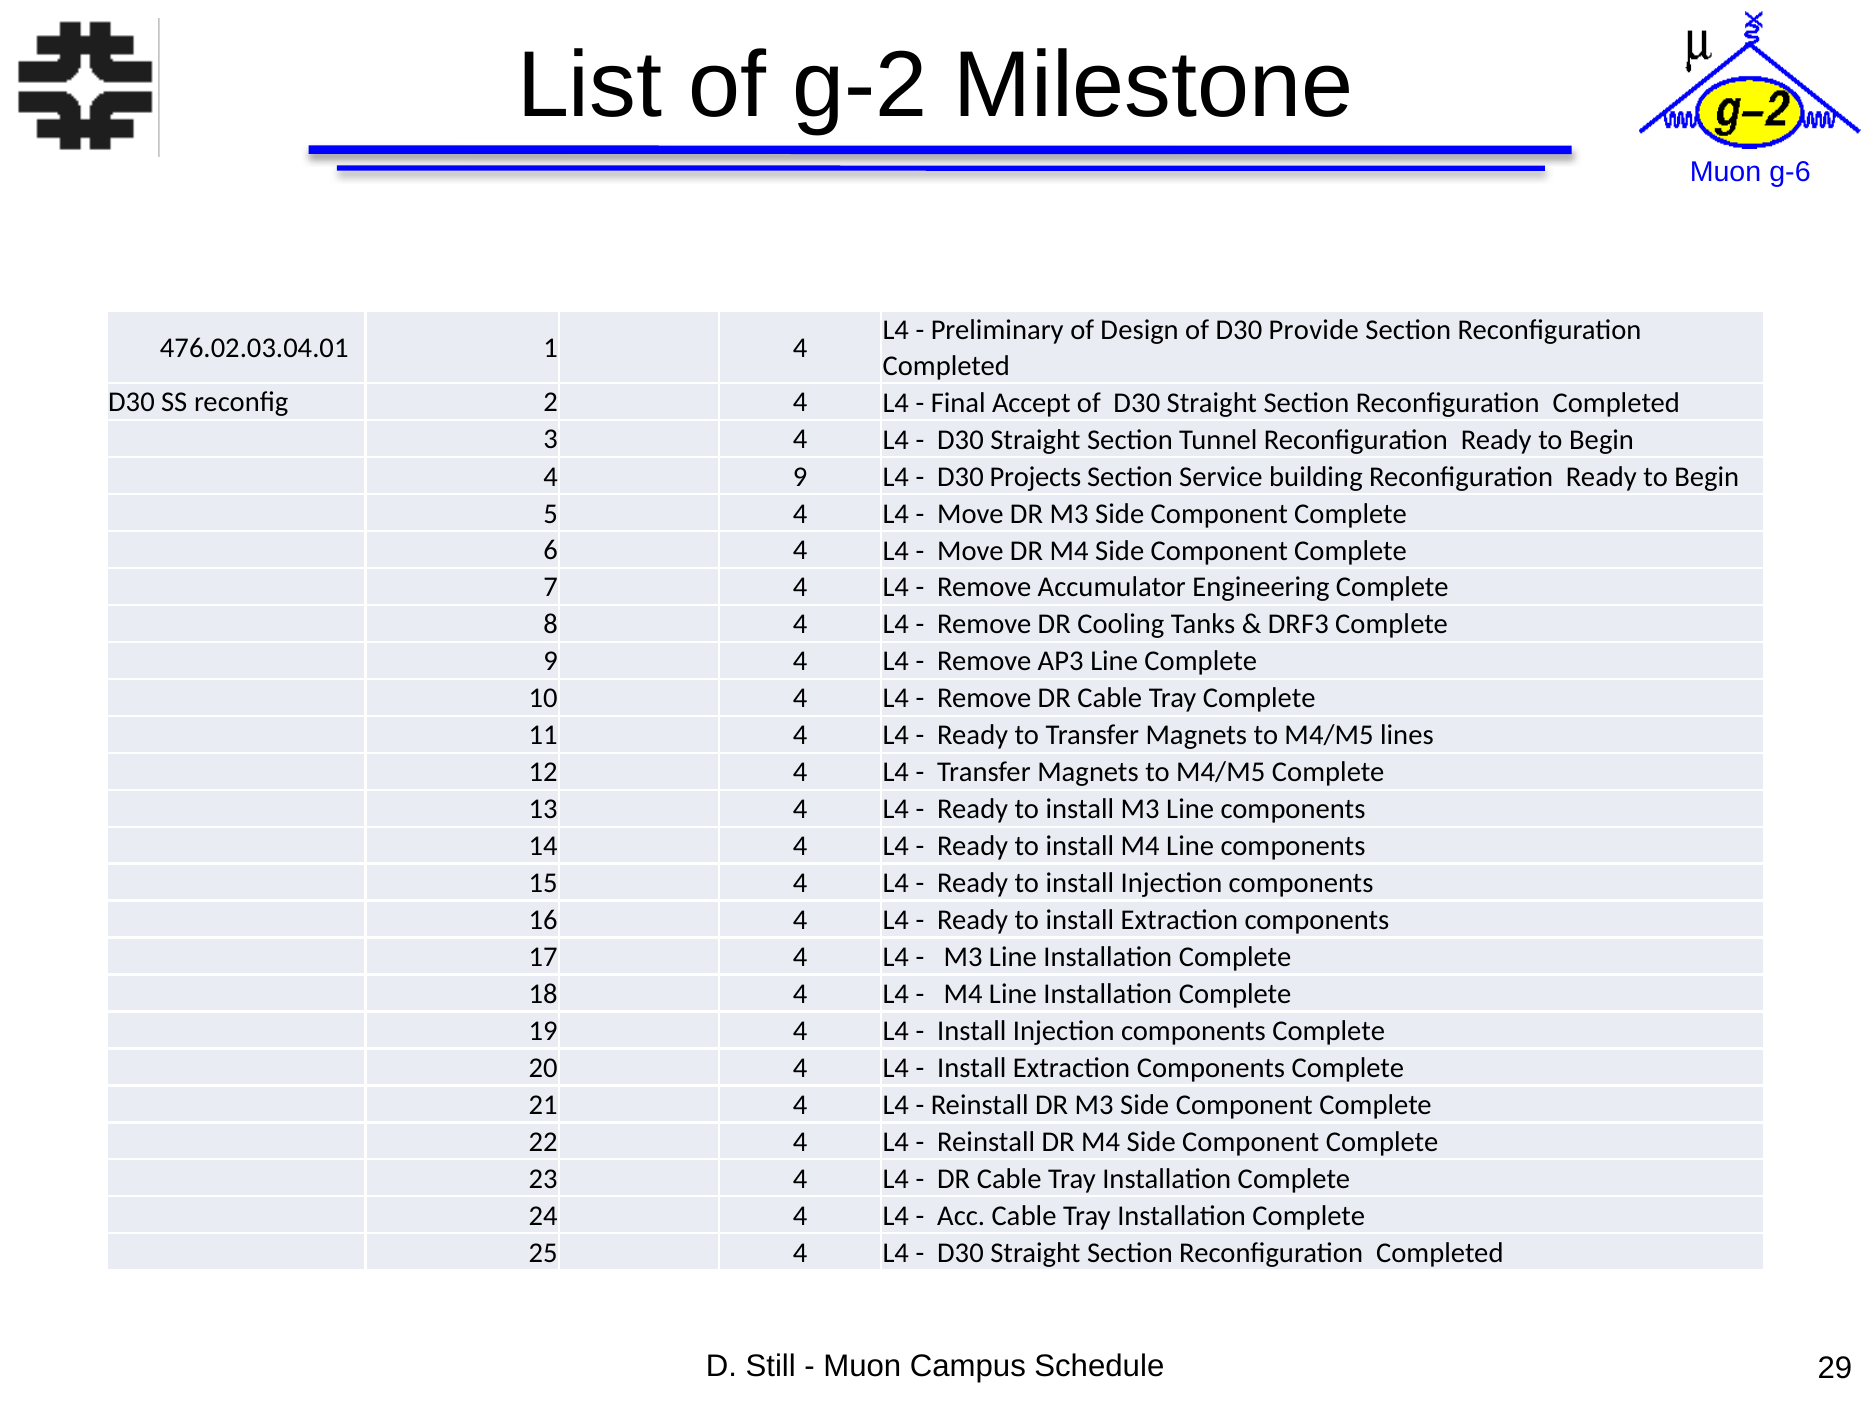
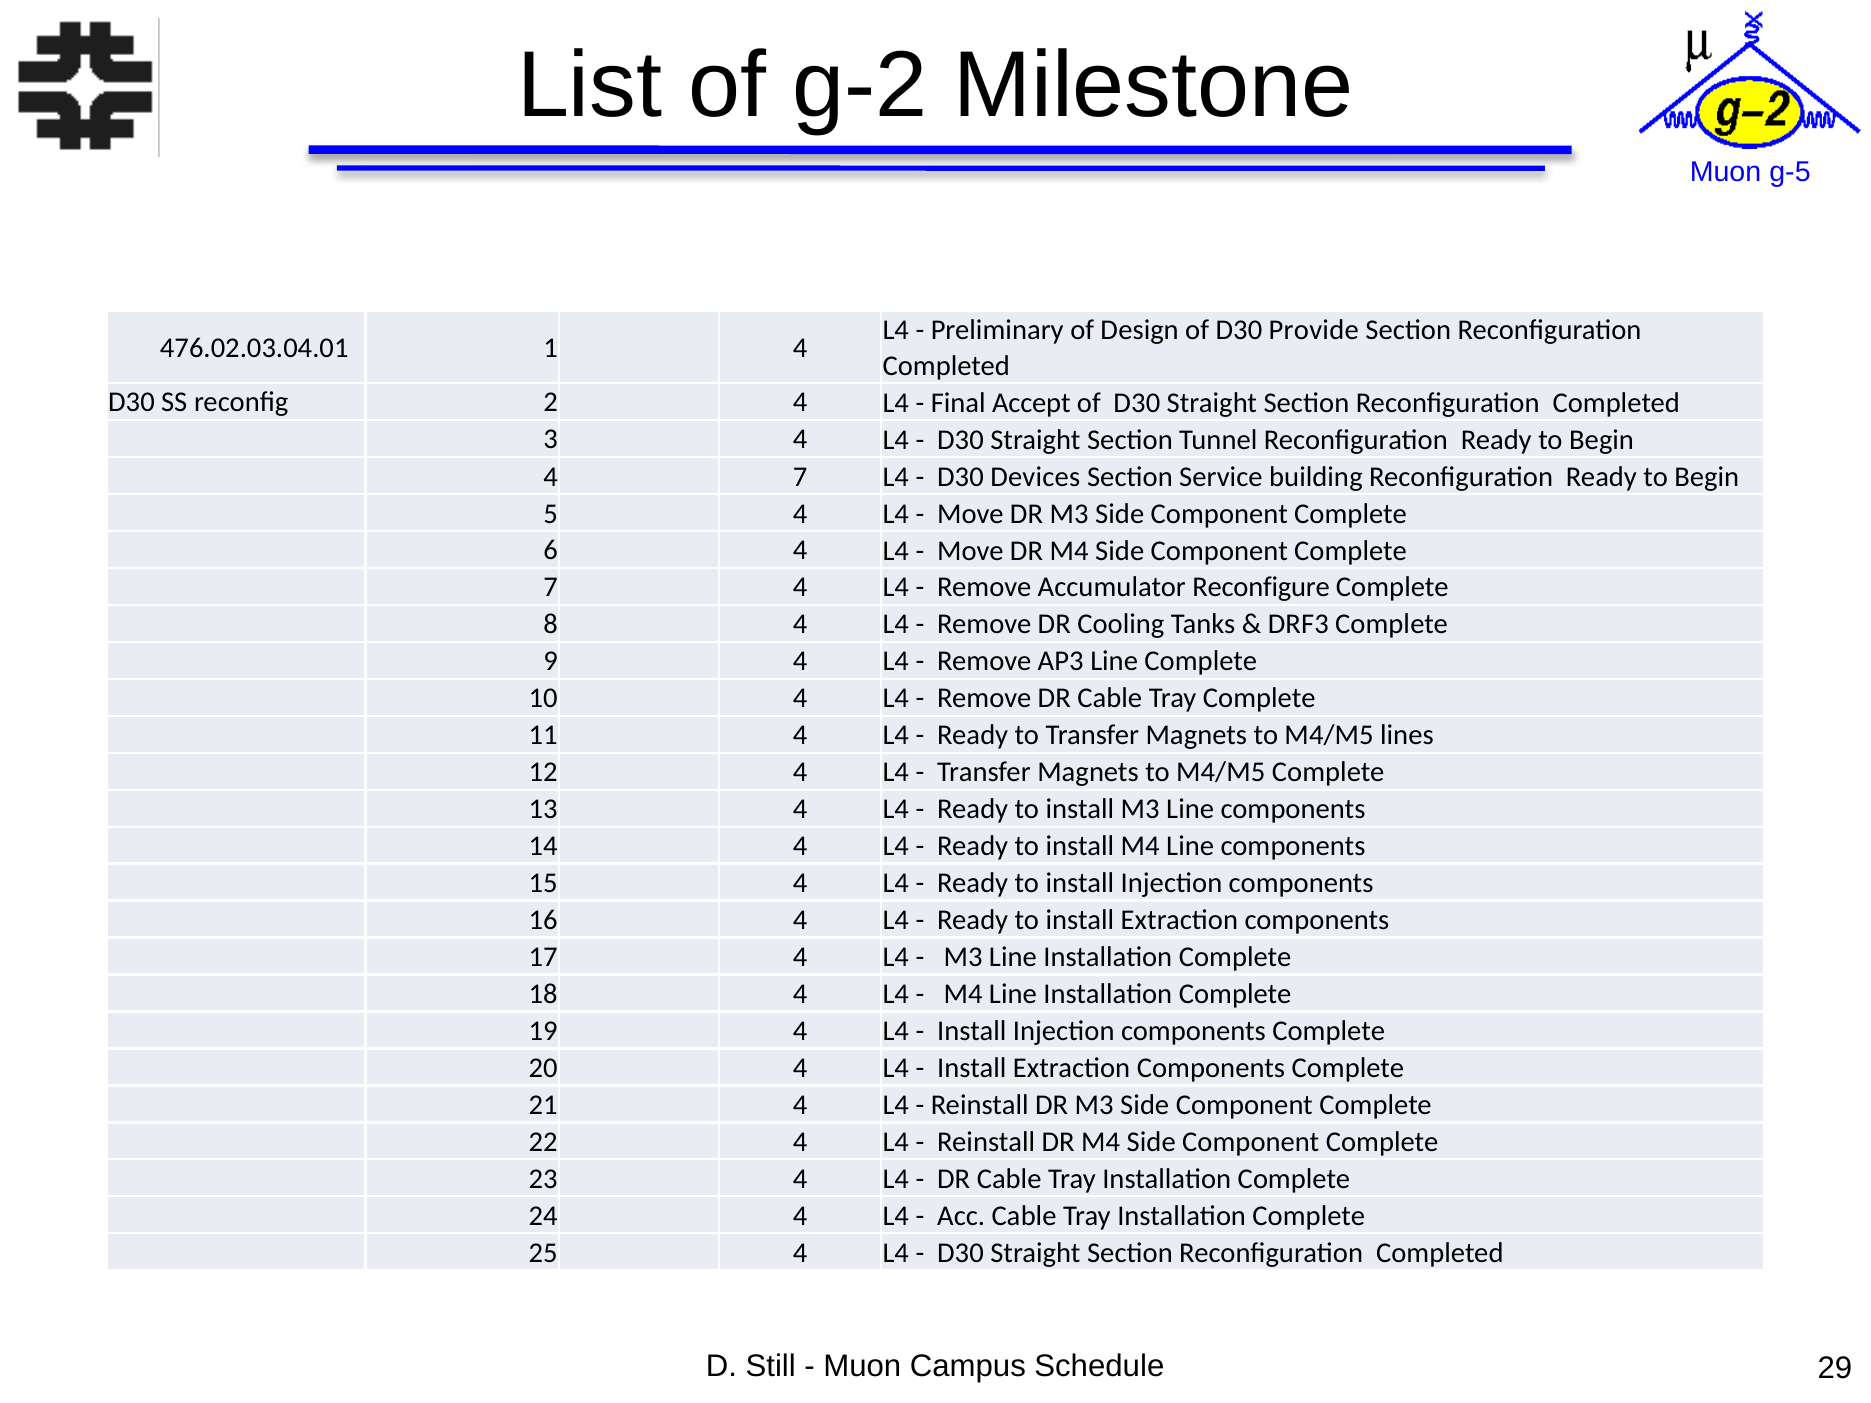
g-6: g-6 -> g-5 (1790, 172)
4 9: 9 -> 7 (800, 477)
Projects: Projects -> Devices (1035, 477)
Engineering: Engineering -> Reconfigure (1261, 588)
